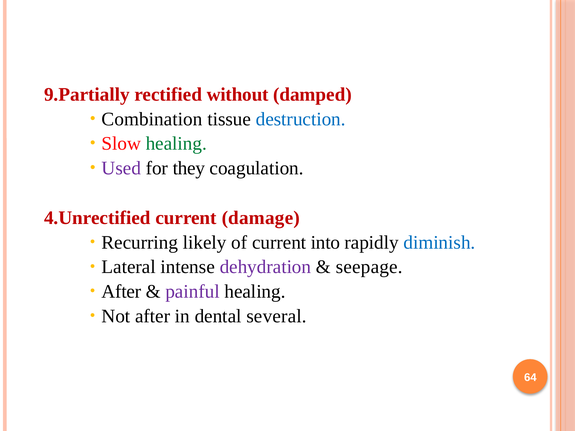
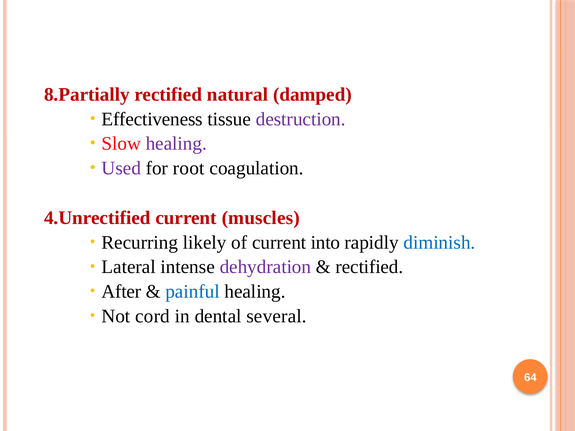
9.Partially: 9.Partially -> 8.Partially (87, 95)
without: without -> natural (238, 95)
Combination: Combination -> Effectiveness (152, 119)
destruction colour: blue -> purple (301, 119)
healing colour: green -> purple (176, 144)
they: they -> root (189, 168)
damage: damage -> muscles (261, 218)
seepage: seepage -> rectified (369, 267)
painful colour: purple -> blue (193, 292)
Not after: after -> cord (153, 316)
